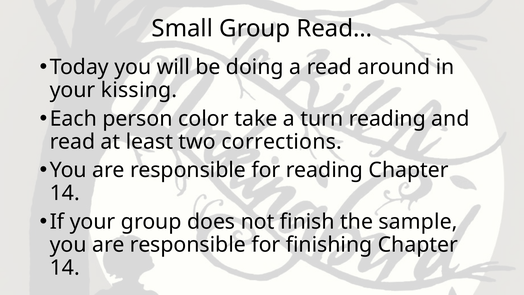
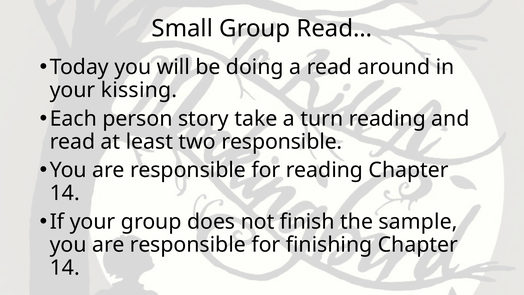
color: color -> story (203, 119)
two corrections: corrections -> responsible (282, 142)
